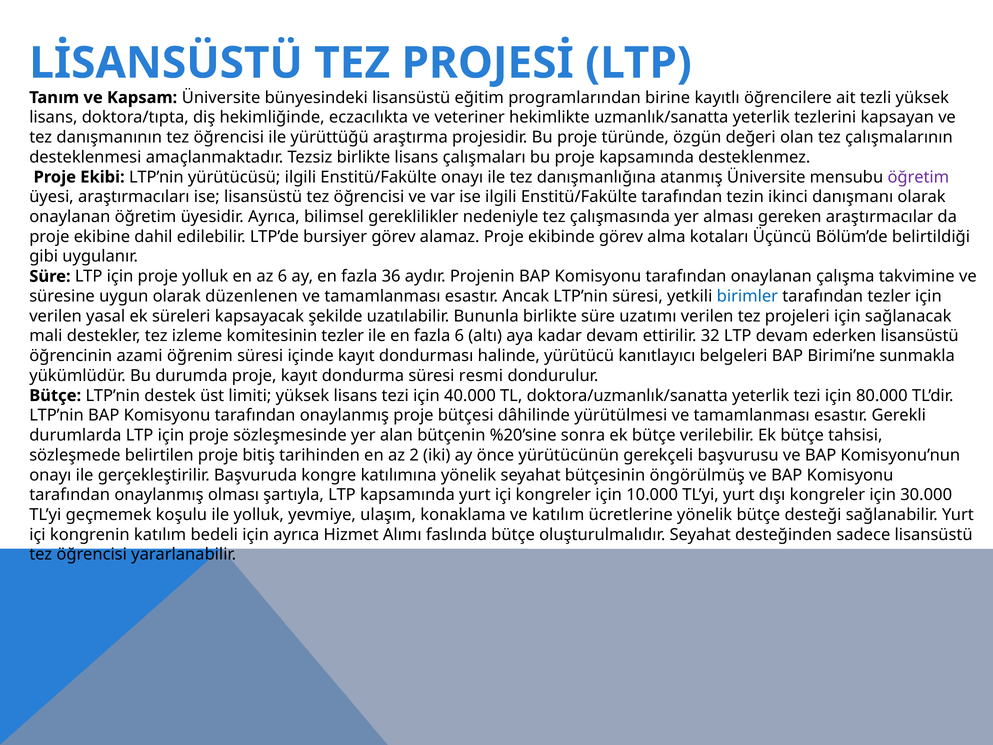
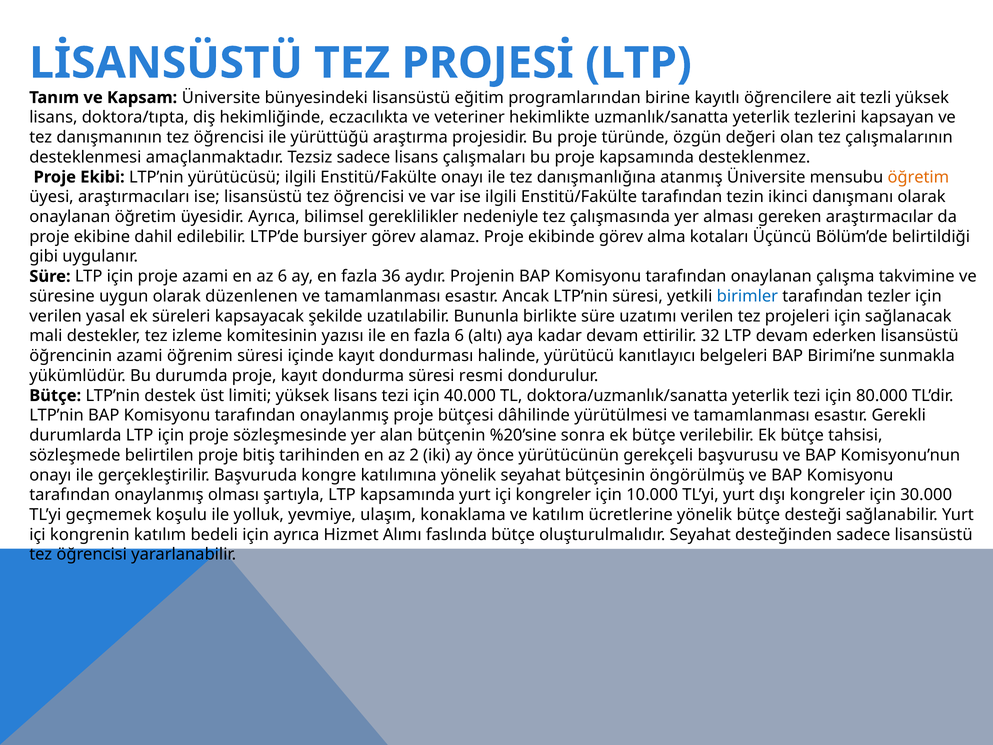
Tezsiz birlikte: birlikte -> sadece (363, 157)
öğretim colour: purple -> orange (918, 177)
proje yolluk: yolluk -> azami (205, 276)
komitesinin tezler: tezler -> yazısı (343, 336)
